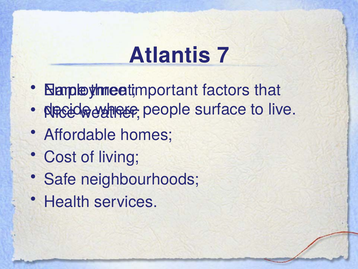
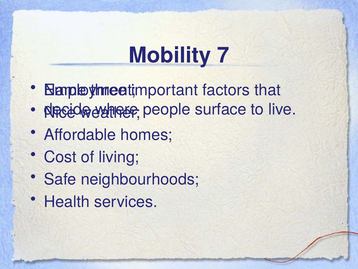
Atlantis: Atlantis -> Mobility (170, 55)
